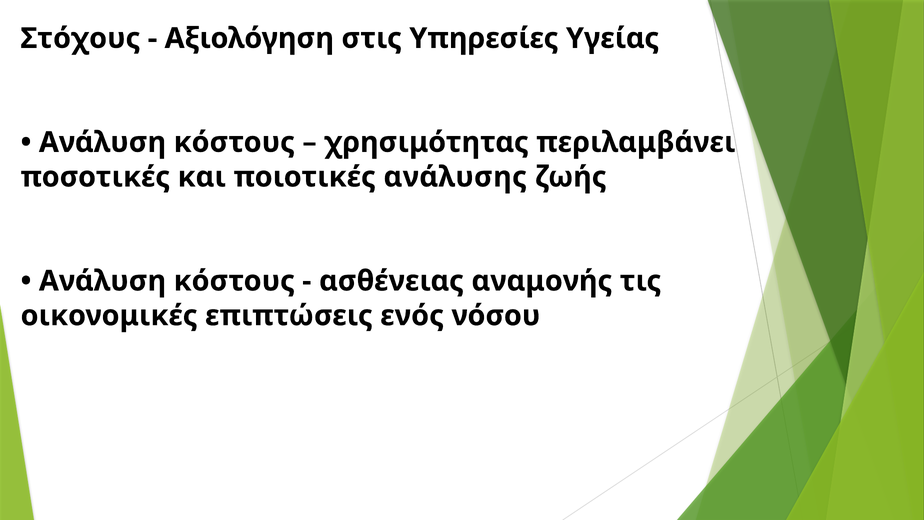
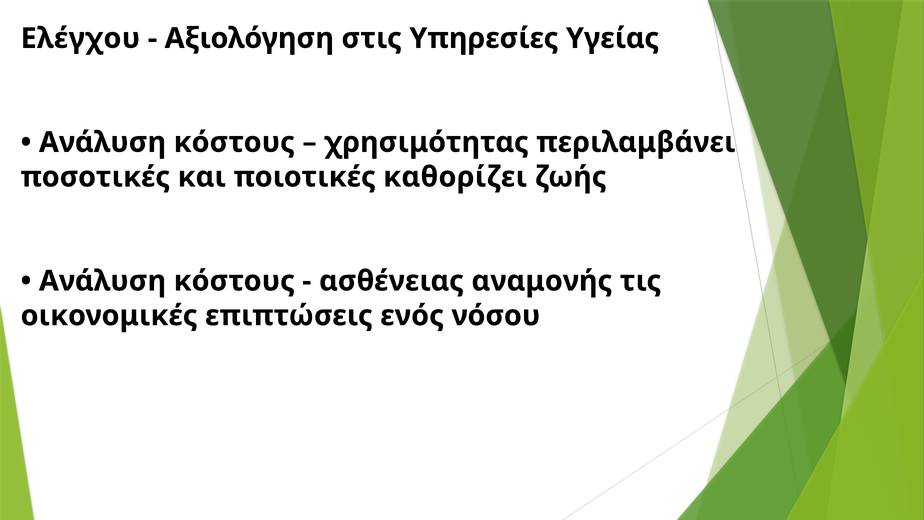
Στόχους: Στόχους -> Ελέγχου (80, 38)
ανάλυσης: ανάλυσης -> καθορίζει (455, 177)
